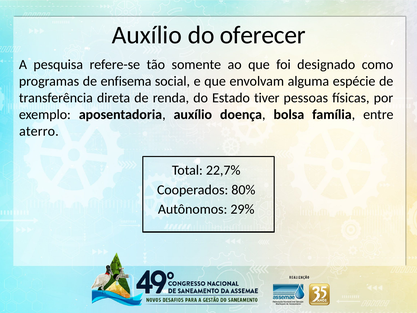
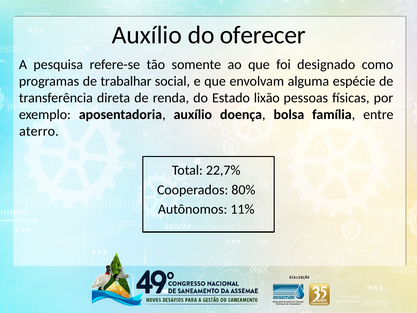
enfisema: enfisema -> trabalhar (126, 81)
tiver: tiver -> lixão (267, 98)
29%: 29% -> 11% (242, 209)
